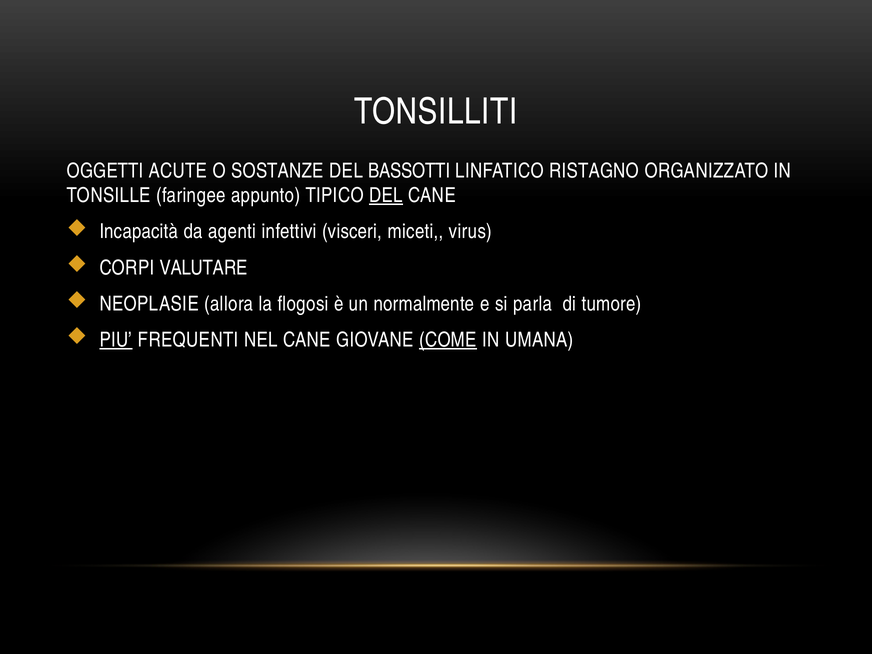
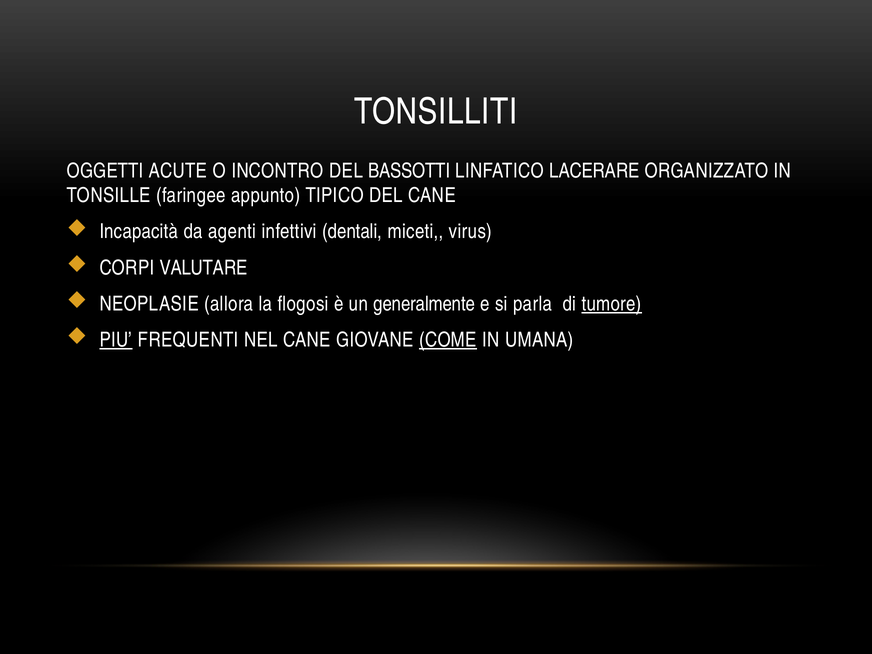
SOSTANZE: SOSTANZE -> INCONTRO (277, 171)
RISTAGNO: RISTAGNO -> LACERARE (594, 171)
DEL underline: present -> none (386, 195)
visceri: visceri -> dentali (352, 232)
normalmente: normalmente -> generalmente (424, 304)
tumore underline: none -> present (612, 304)
